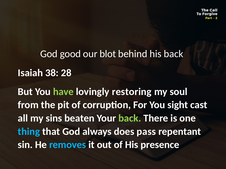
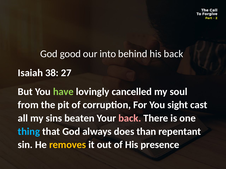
blot: blot -> into (108, 54)
28: 28 -> 27 (66, 73)
restoring: restoring -> cancelled (132, 92)
back colour: light green -> pink (130, 119)
pass: pass -> than (146, 132)
removes colour: light blue -> yellow (68, 145)
